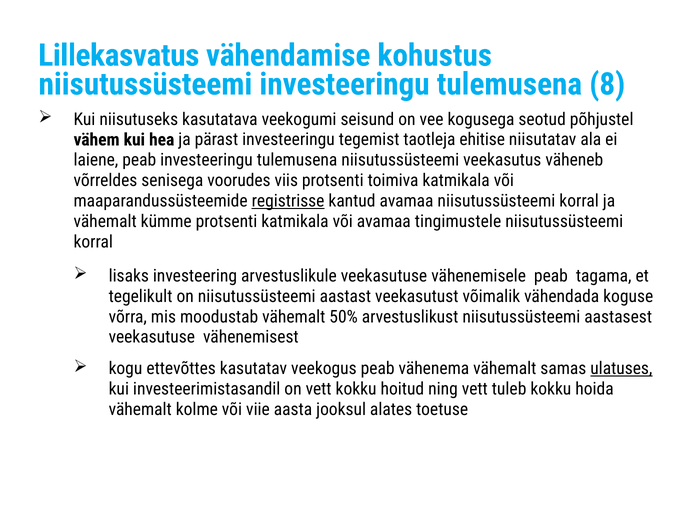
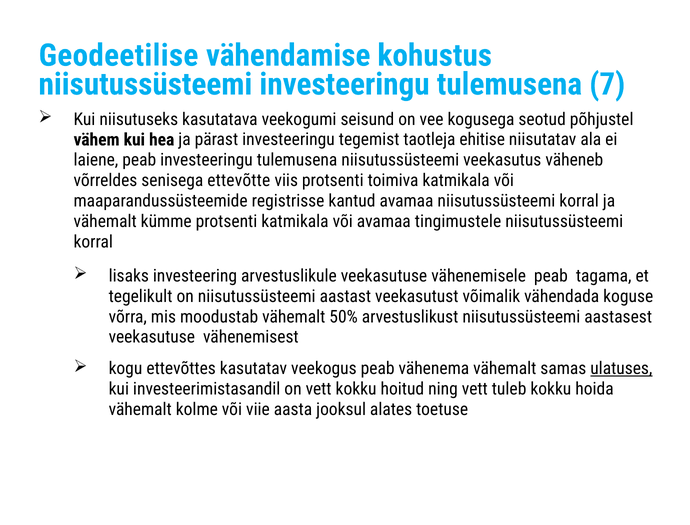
Lillekasvatus: Lillekasvatus -> Geodeetilise (119, 55)
8: 8 -> 7 (607, 84)
voorudes: voorudes -> ettevõtte (239, 180)
registrisse underline: present -> none (288, 201)
